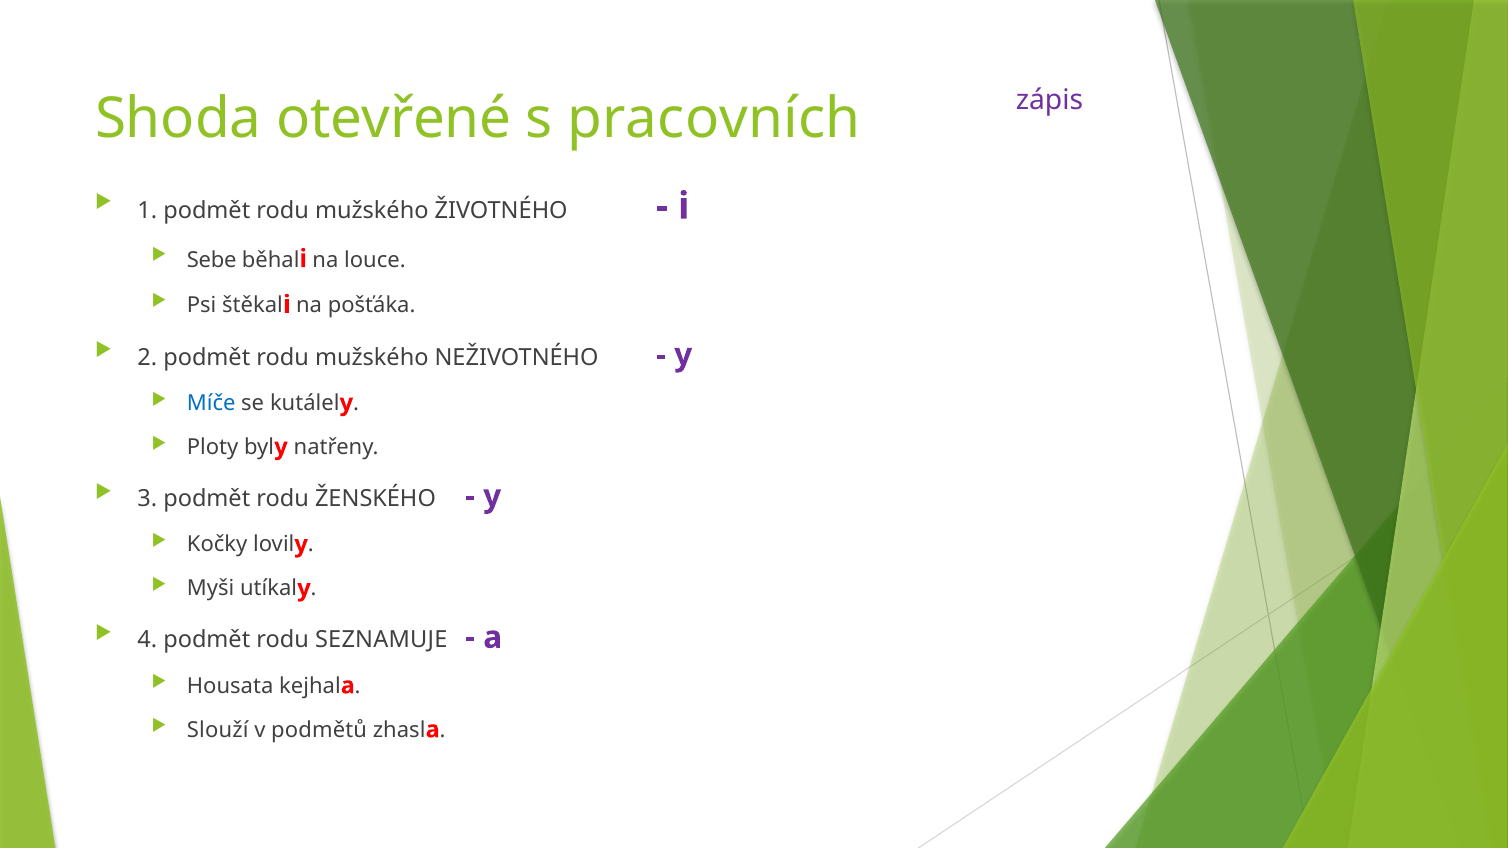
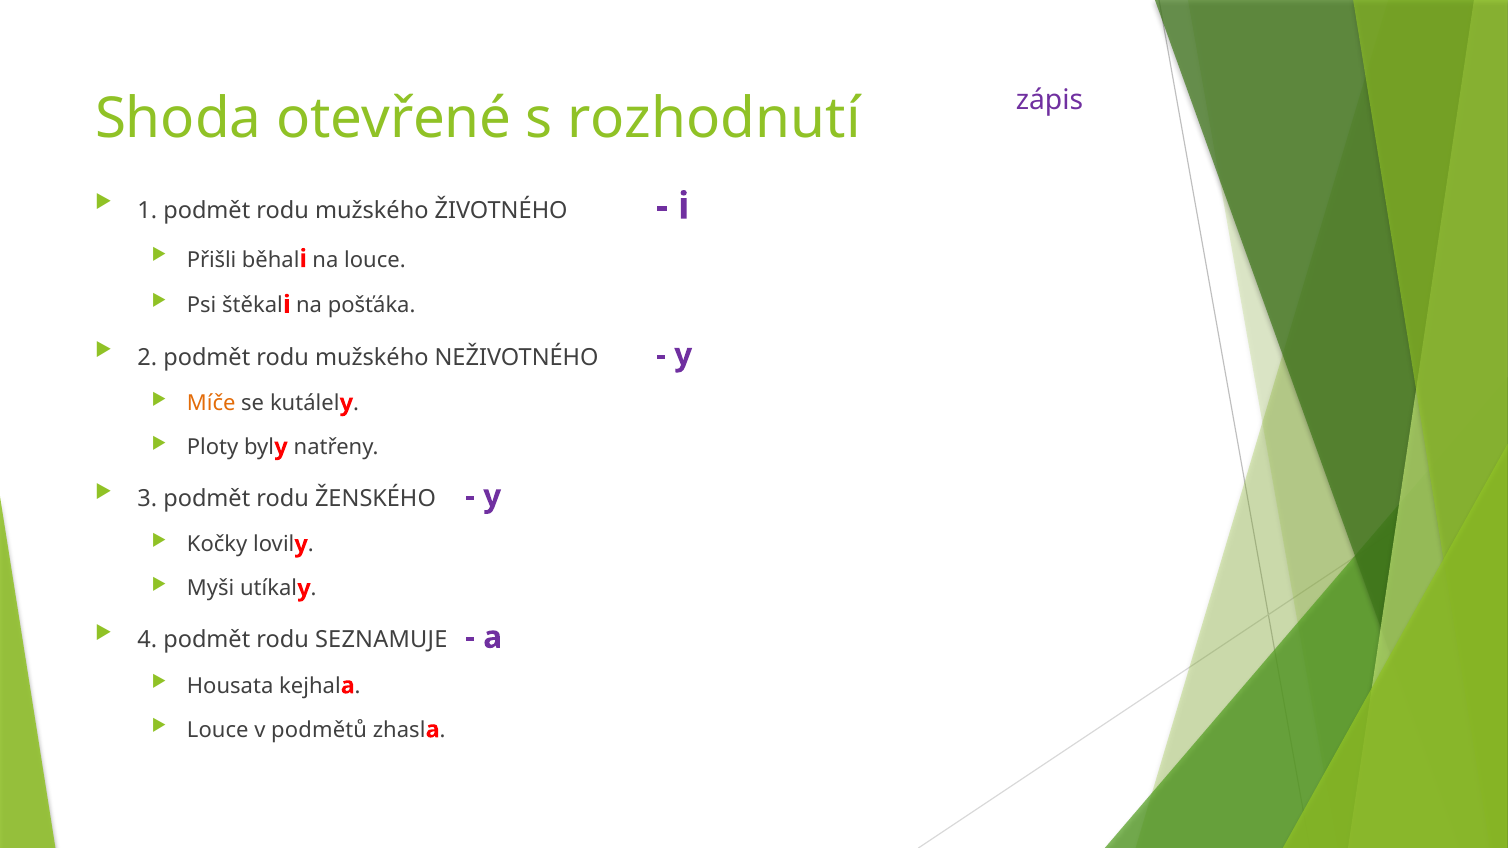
pracovních: pracovních -> rozhodnutí (714, 119)
Sebe: Sebe -> Přišli (212, 260)
Míče colour: blue -> orange (211, 403)
Slouží: Slouží -> Louce (218, 730)
